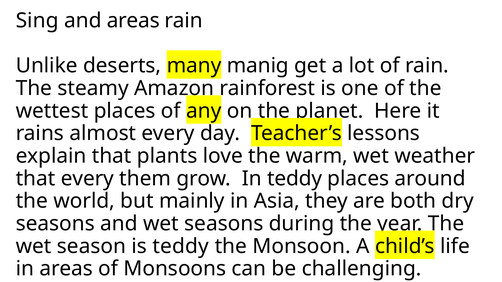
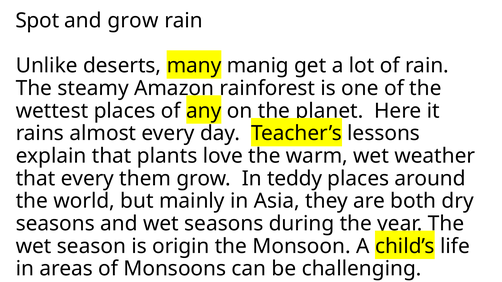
Sing: Sing -> Spot (37, 21)
and areas: areas -> grow (133, 21)
is teddy: teddy -> origin (181, 246)
